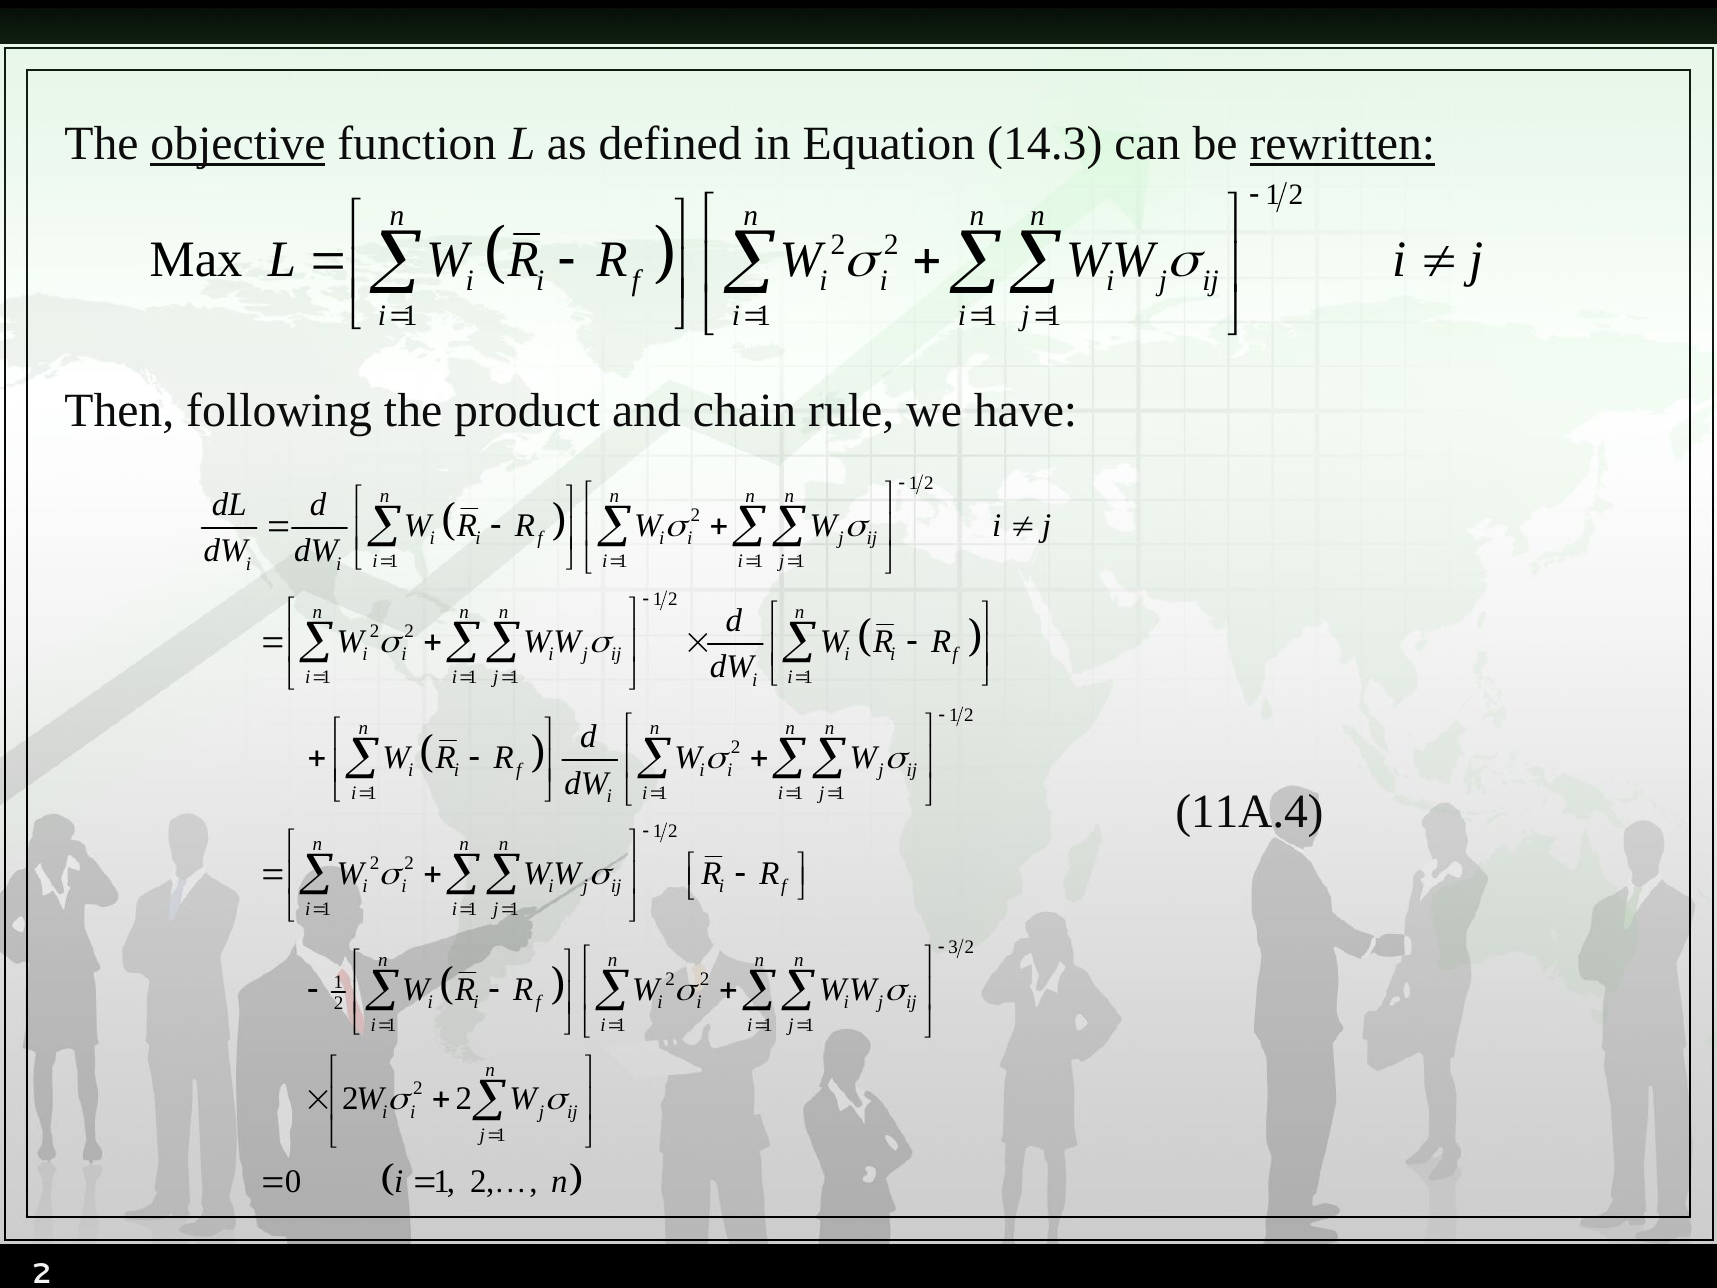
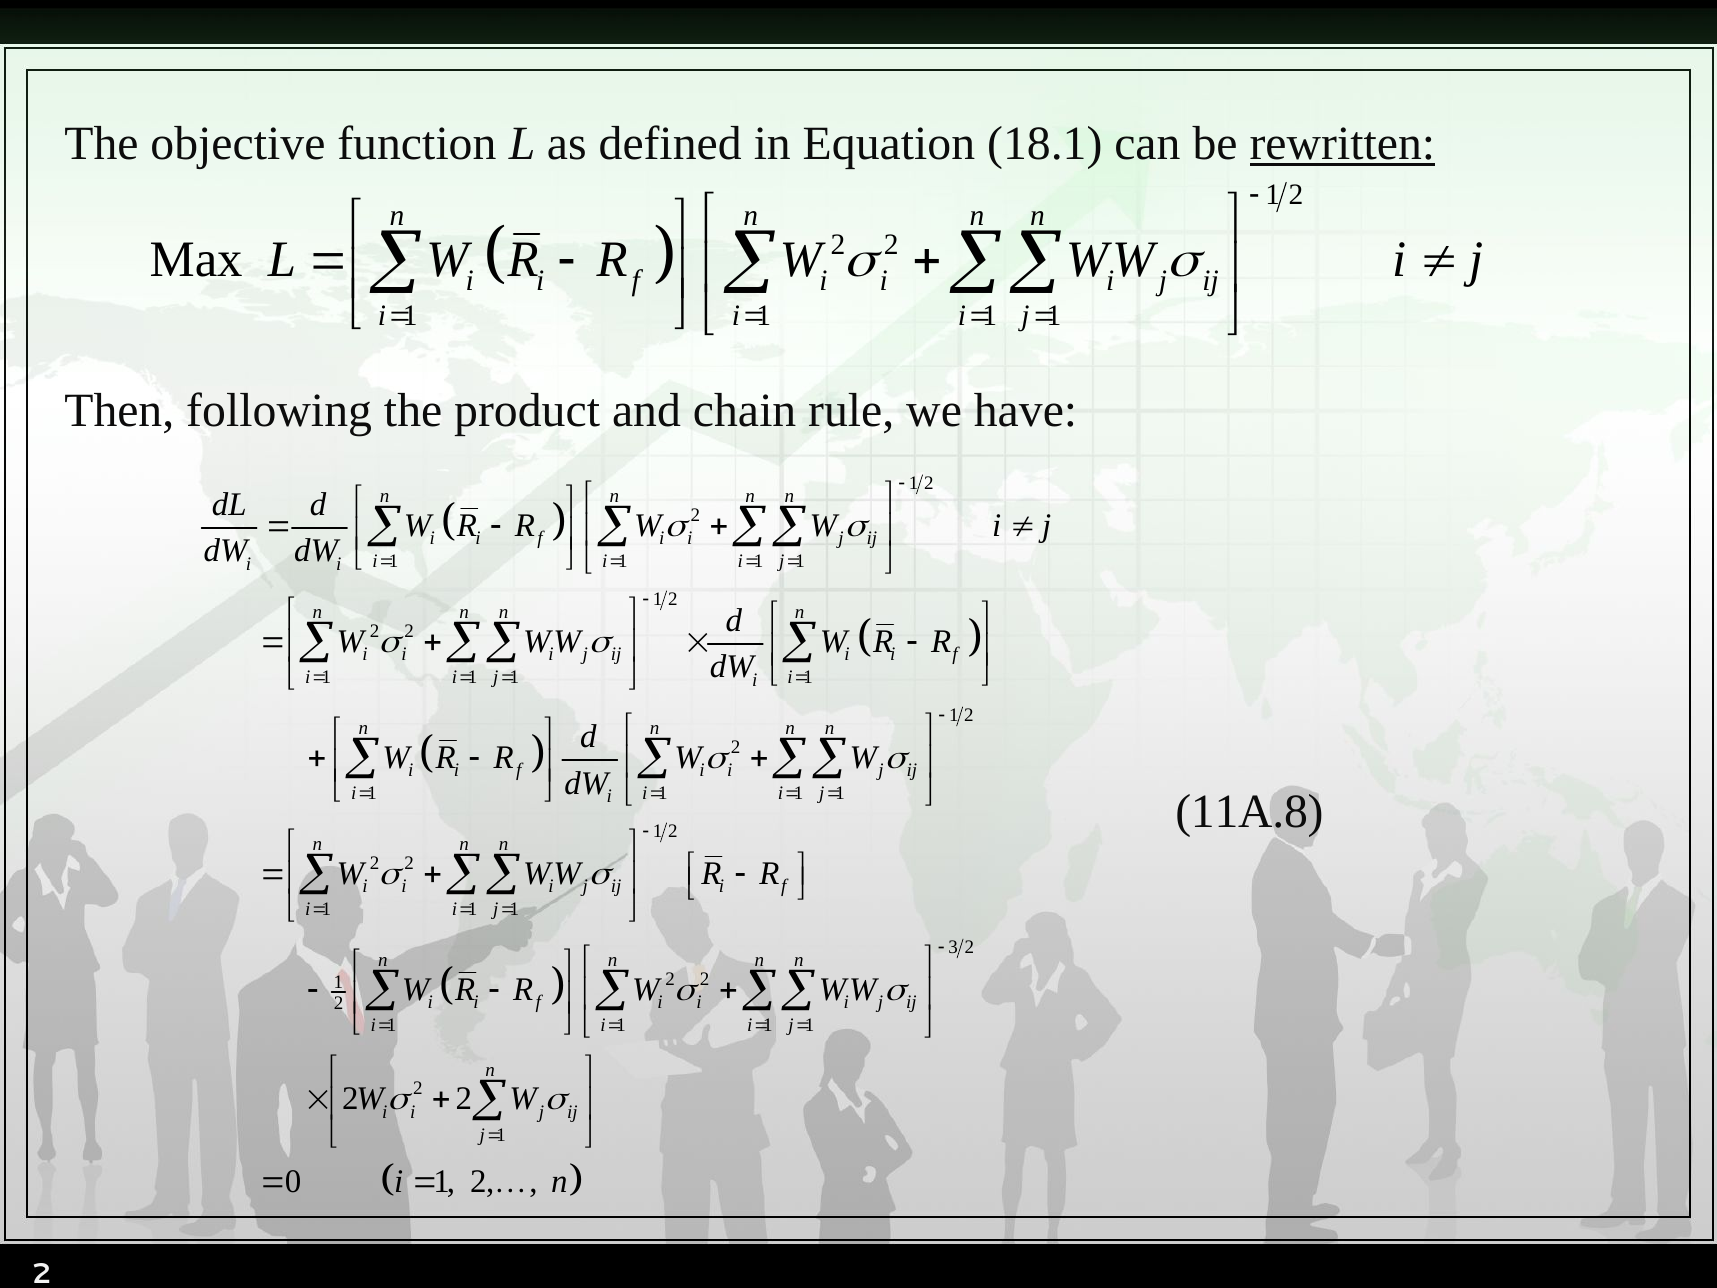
objective underline: present -> none (238, 144)
14.3: 14.3 -> 18.1 (1045, 144)
11A.4: 11A.4 -> 11A.8 (1249, 811)
